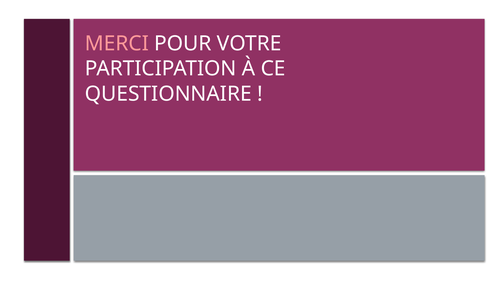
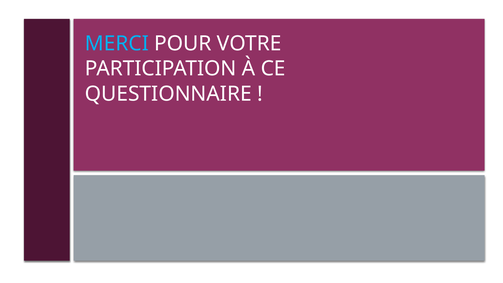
MERCI colour: pink -> light blue (117, 44)
